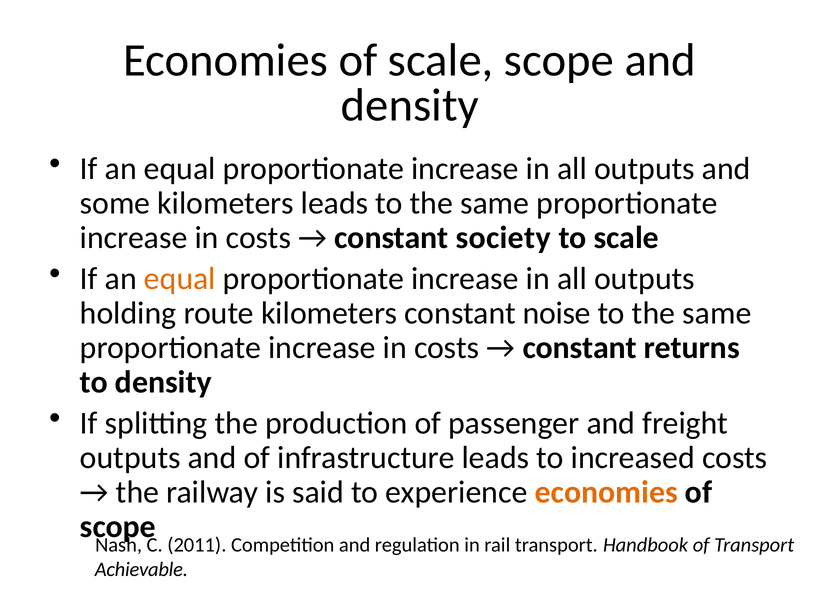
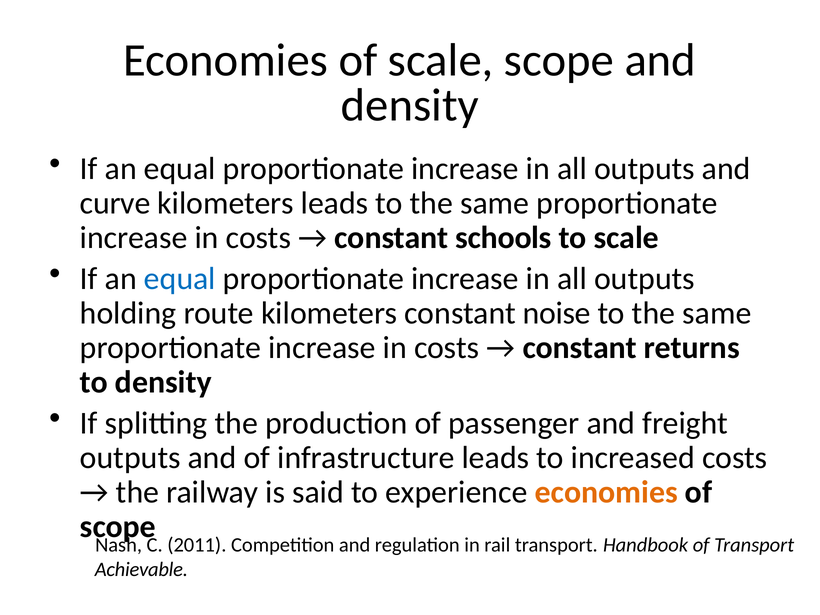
some: some -> curve (115, 203)
society: society -> schools (504, 238)
equal colour: orange -> blue (180, 279)
